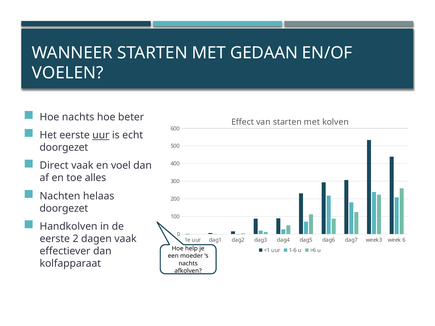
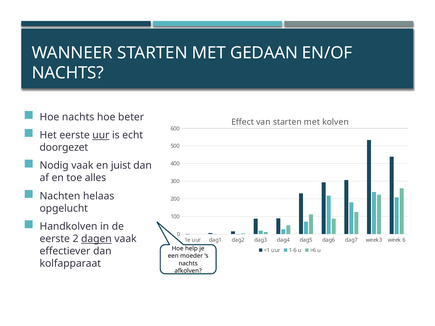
VOELEN: VOELEN -> NACHTS (68, 73)
Direct: Direct -> Nodig (54, 166)
voel: voel -> juist (121, 166)
doorgezet: doorgezet -> opgelucht (64, 209)
dagen underline: none -> present (96, 239)
